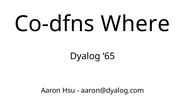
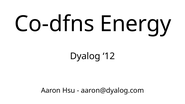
Where: Where -> Energy (136, 24)
65: 65 -> 12 (109, 56)
